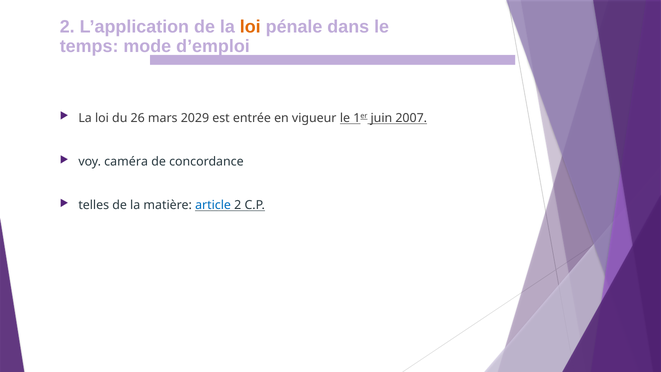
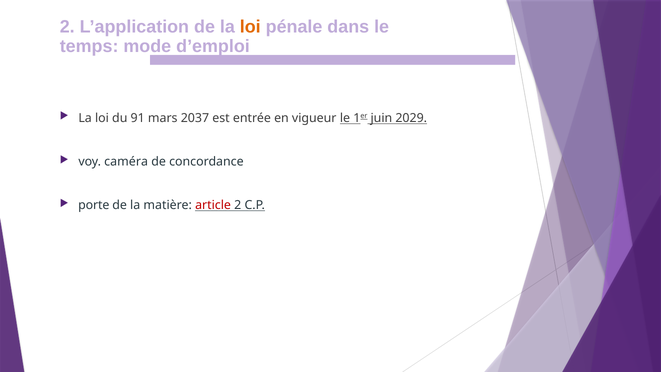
26: 26 -> 91 (138, 118)
2029: 2029 -> 2037 (195, 118)
2007: 2007 -> 2029 (411, 118)
telles: telles -> porte (94, 205)
article colour: blue -> red (213, 205)
